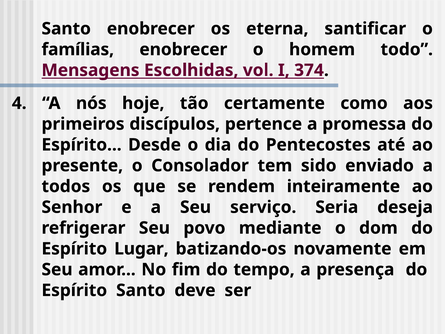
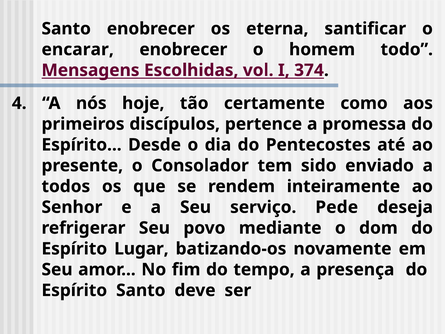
famílias: famílias -> encarar (78, 49)
Seria: Seria -> Pede (337, 207)
